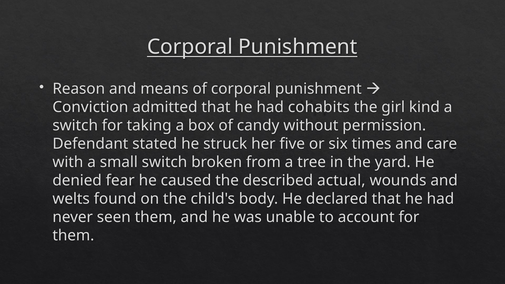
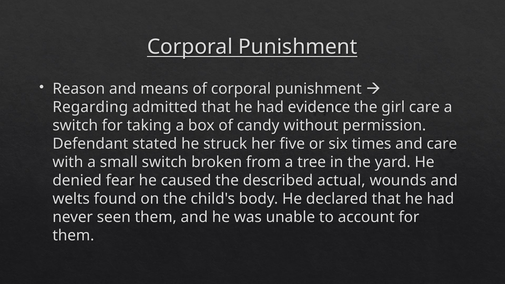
Conviction: Conviction -> Regarding (90, 107)
cohabits: cohabits -> evidence (319, 107)
girl kind: kind -> care (424, 107)
